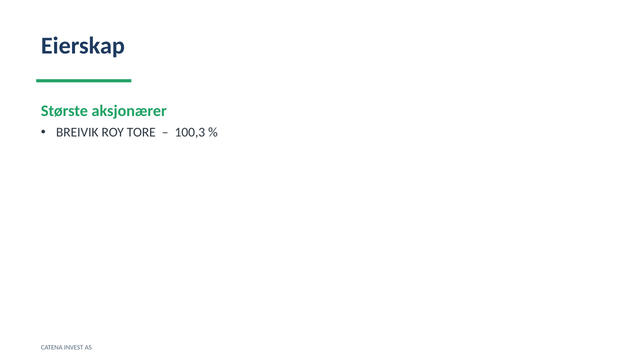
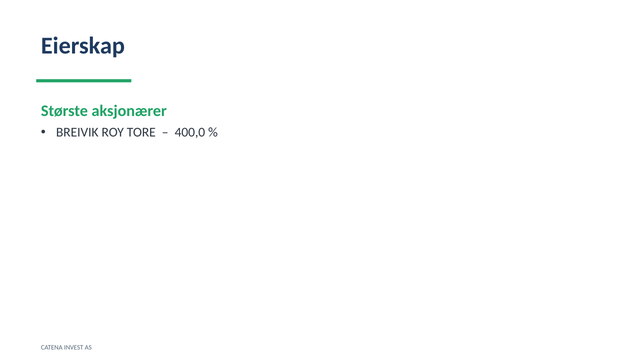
100,3: 100,3 -> 400,0 (190, 132)
